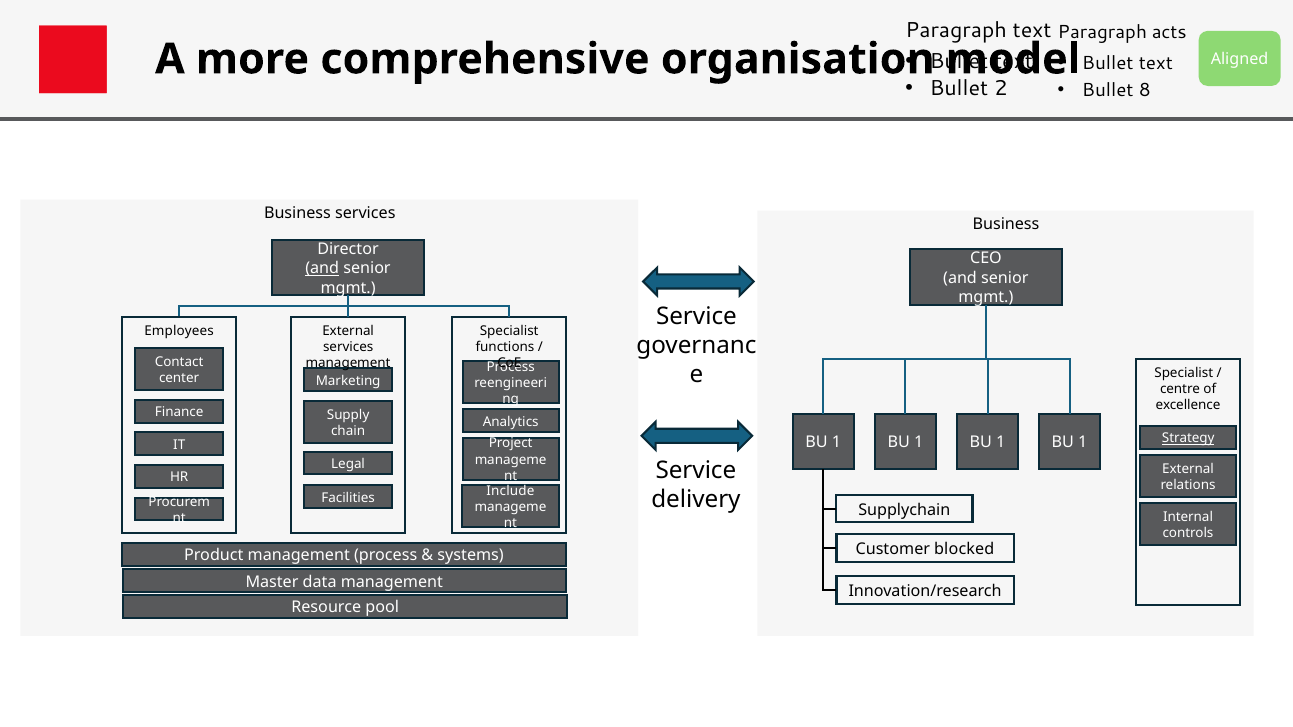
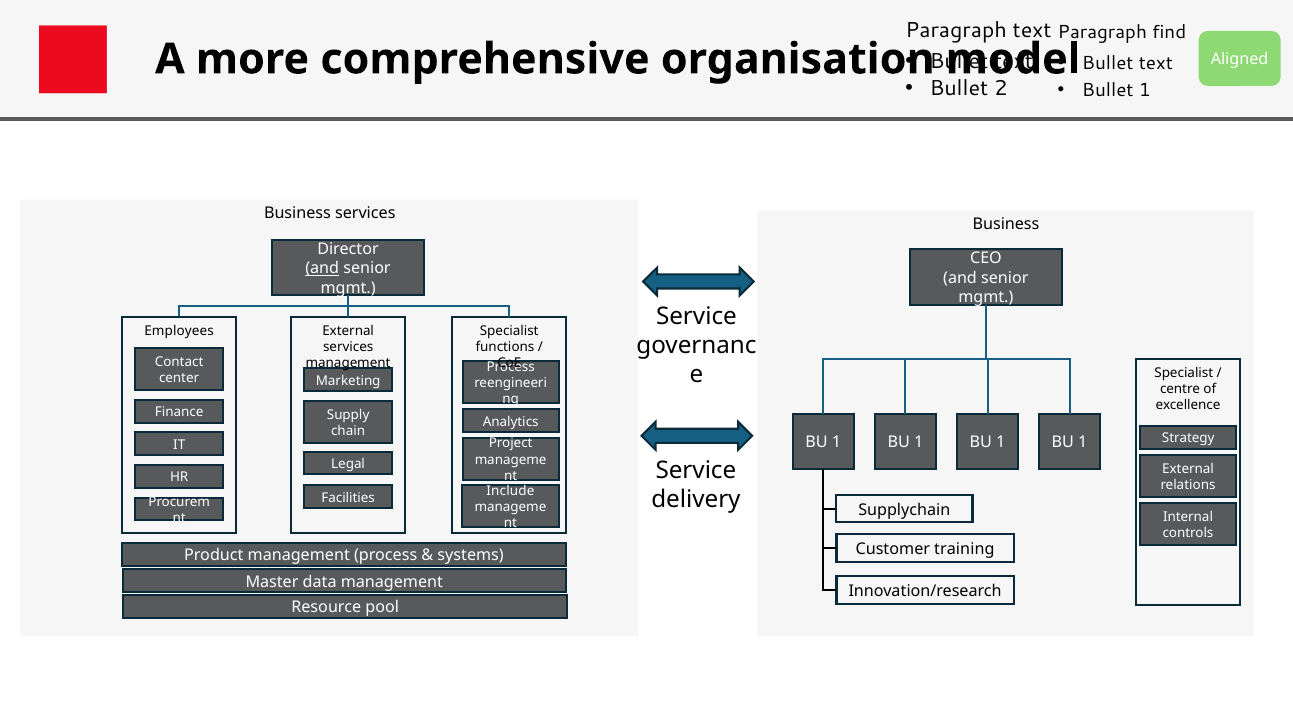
acts: acts -> find (1169, 32)
Bullet 8: 8 -> 1 (1145, 90)
Strategy underline: present -> none (1188, 439)
blocked: blocked -> training (964, 549)
